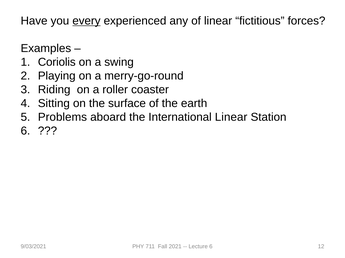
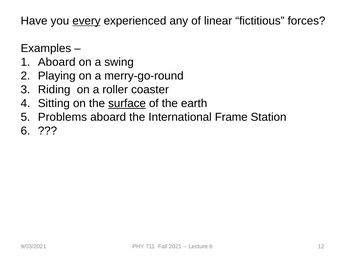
Coriolis: Coriolis -> Aboard (57, 62)
surface underline: none -> present (127, 104)
International Linear: Linear -> Frame (231, 117)
